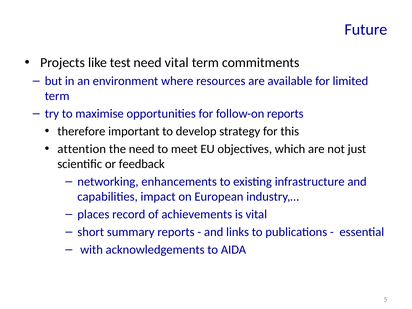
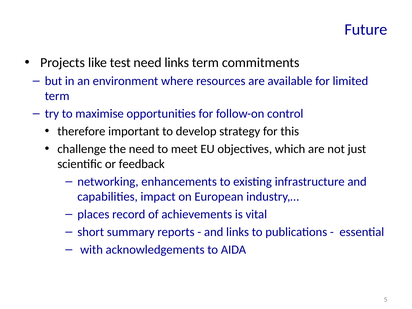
need vital: vital -> links (177, 63)
follow-on reports: reports -> control (285, 114)
attention: attention -> challenge (82, 149)
